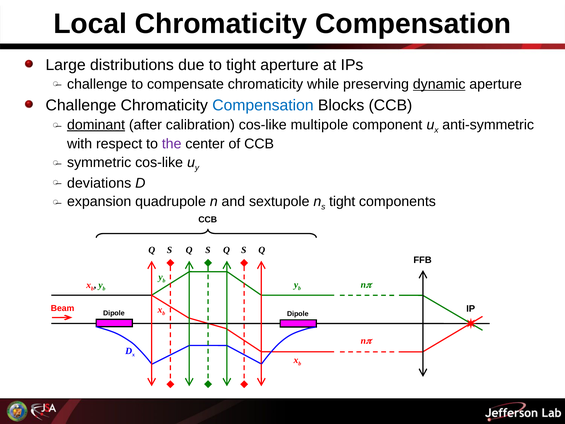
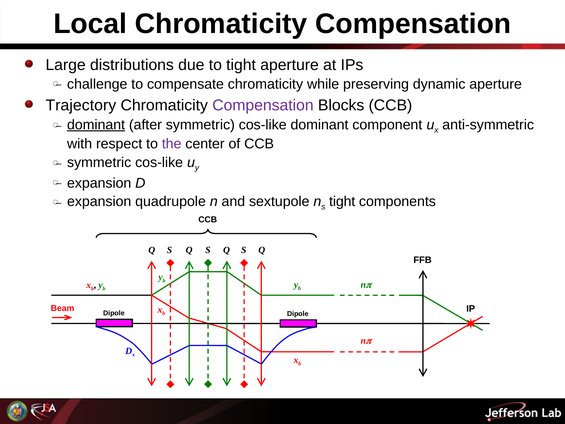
dynamic underline: present -> none (439, 84)
Challenge: Challenge -> Trajectory (81, 105)
Compensation colour: blue -> purple (263, 105)
after calibration: calibration -> symmetric (200, 125)
cos-like multipole: multipole -> dominant (320, 125)
deviations: deviations -> expansion (99, 183)
